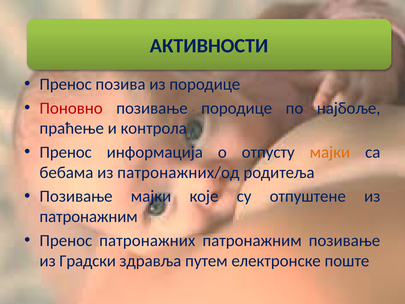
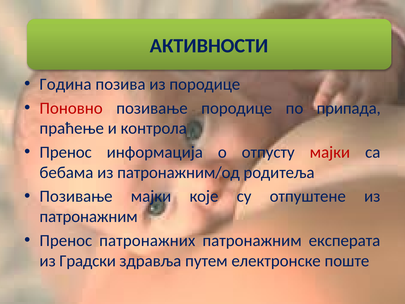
Пренос: Пренос -> Година (66, 84)
најбоље: најбоље -> припада (349, 108)
мајки colour: orange -> red (330, 152)
патронажних/од: патронажних/од -> патронажним/од (179, 172)
патронажним позивање: позивање -> експерата (344, 240)
